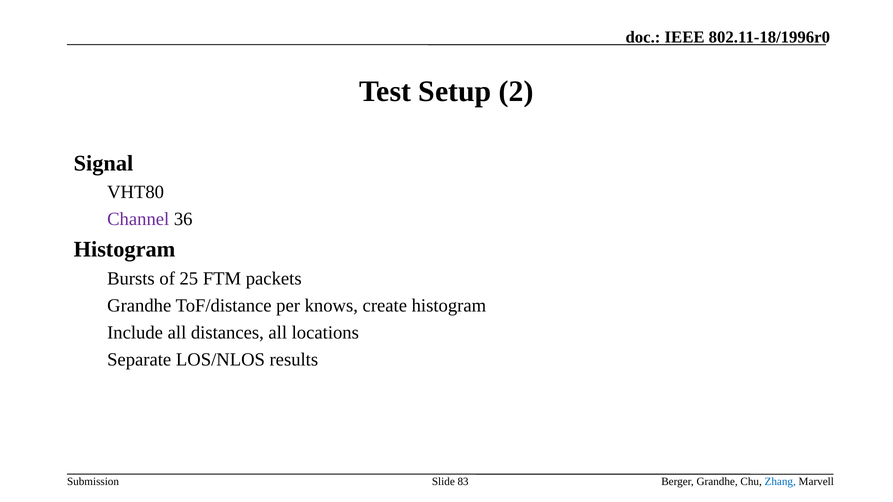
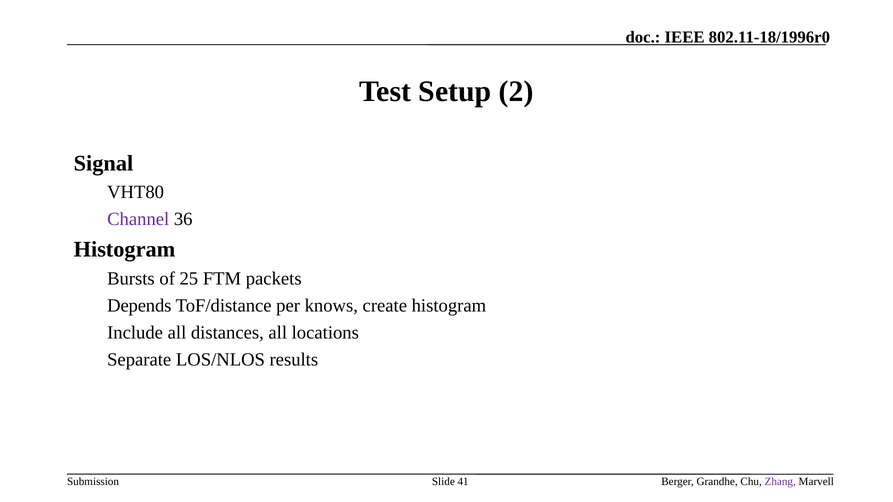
Grandhe: Grandhe -> Depends (139, 306)
83: 83 -> 41 (463, 482)
Zhang colour: blue -> purple (780, 482)
